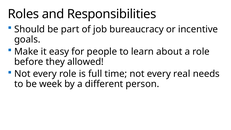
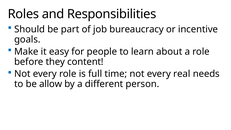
allowed: allowed -> content (85, 62)
week: week -> allow (51, 84)
